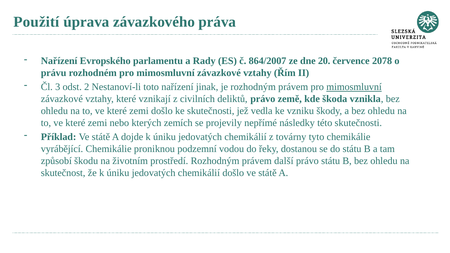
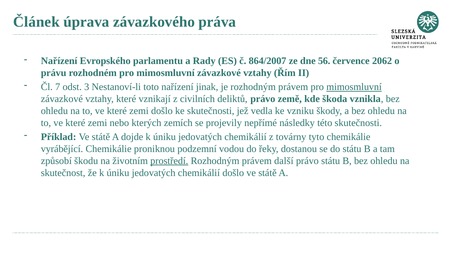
Použití: Použití -> Článek (36, 22)
20: 20 -> 56 (324, 61)
2078: 2078 -> 2062 (382, 61)
3: 3 -> 7 (58, 87)
2: 2 -> 3 (87, 87)
prostředí underline: none -> present (169, 161)
